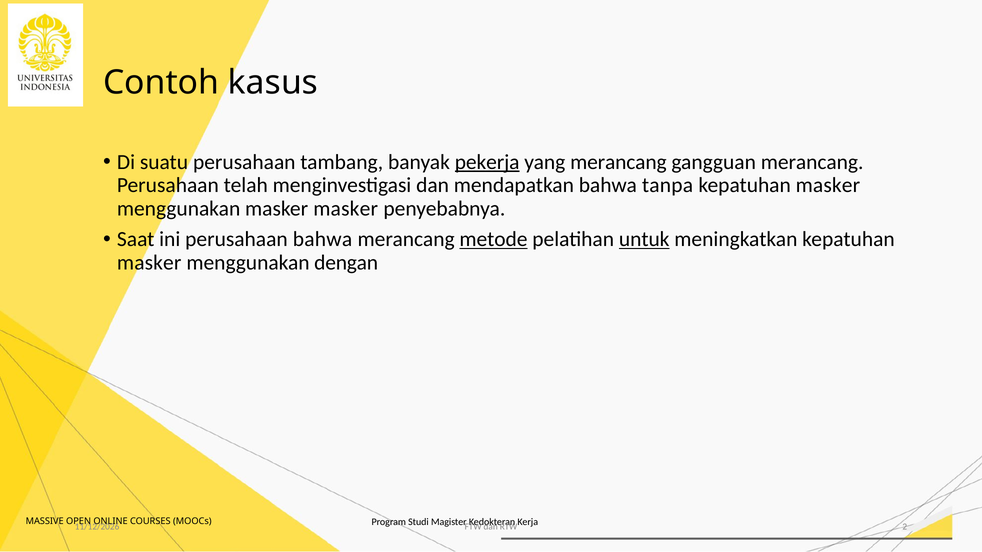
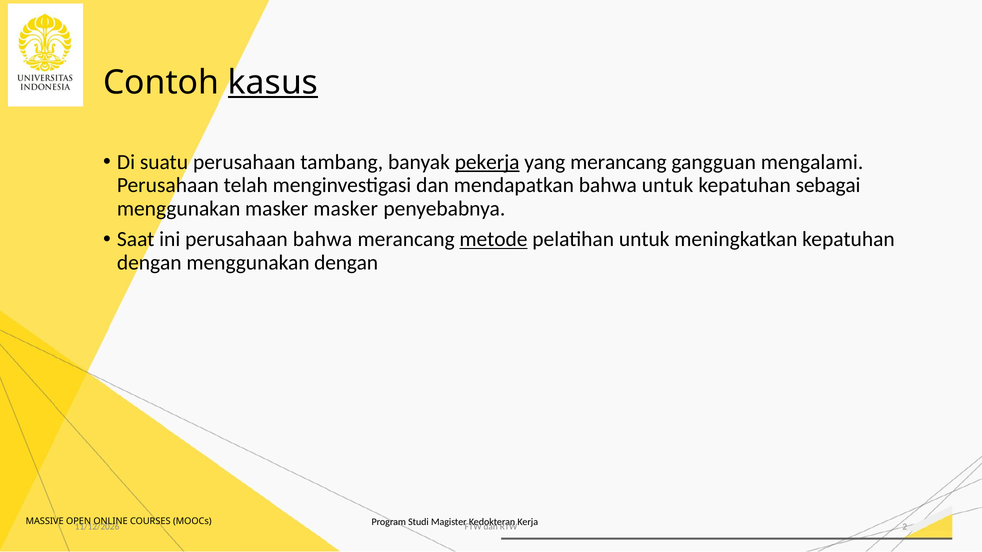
kasus underline: none -> present (273, 83)
gangguan merancang: merancang -> mengalami (812, 162)
bahwa tanpa: tanpa -> untuk (668, 185)
masker: masker -> sebagai (828, 185)
untuk underline: present -> none (644, 239)
masker: masker -> dengan (149, 263)
